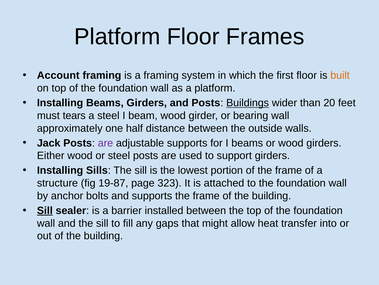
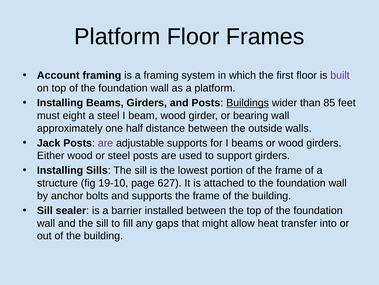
built colour: orange -> purple (340, 75)
20: 20 -> 85 (329, 103)
tears: tears -> eight (74, 115)
19-87: 19-87 -> 19-10 (113, 183)
323: 323 -> 627 (170, 183)
Sill underline: present -> none (45, 210)
